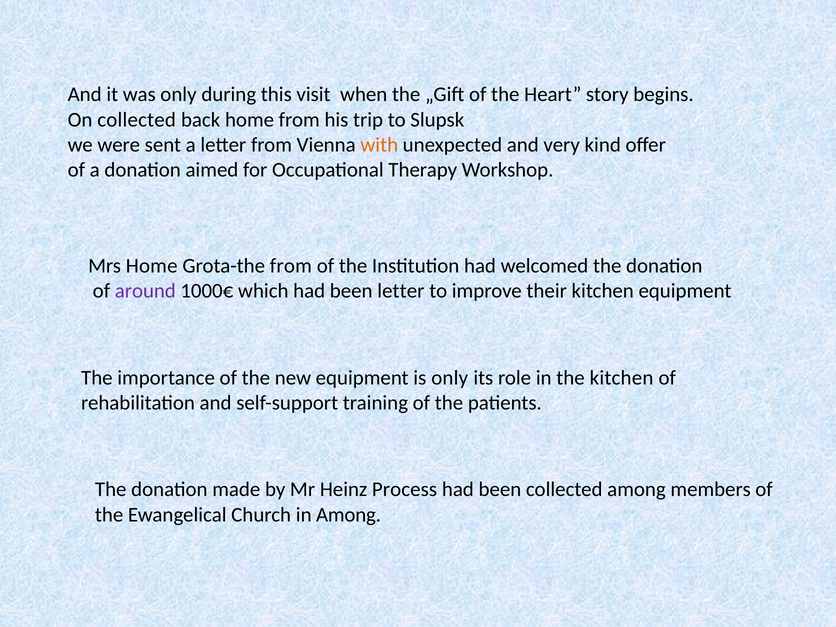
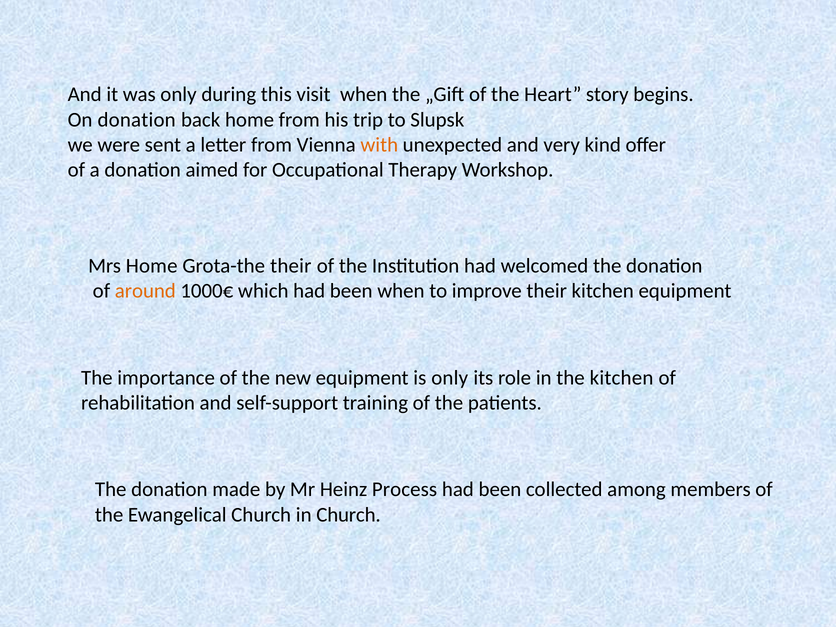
On collected: collected -> donation (137, 120)
Grota-the from: from -> their (291, 266)
around colour: purple -> orange (145, 291)
been letter: letter -> when (401, 291)
in Among: Among -> Church (348, 515)
